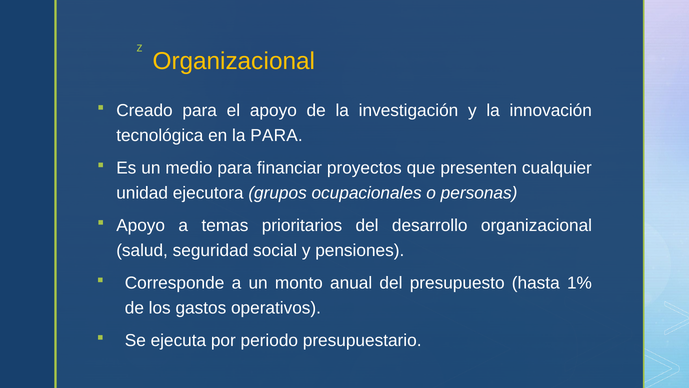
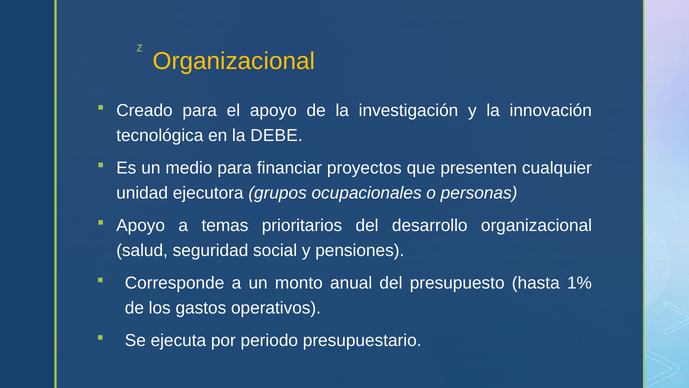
la PARA: PARA -> DEBE (277, 135)
